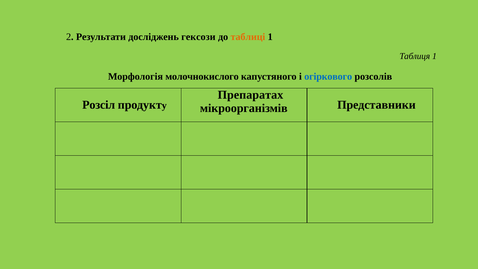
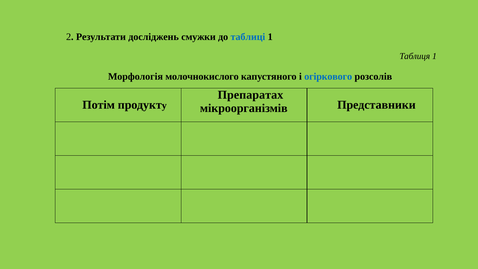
гексози: гексози -> смужки (198, 37)
таблиці colour: orange -> blue (248, 37)
Розсіл: Розсіл -> Потім (99, 105)
